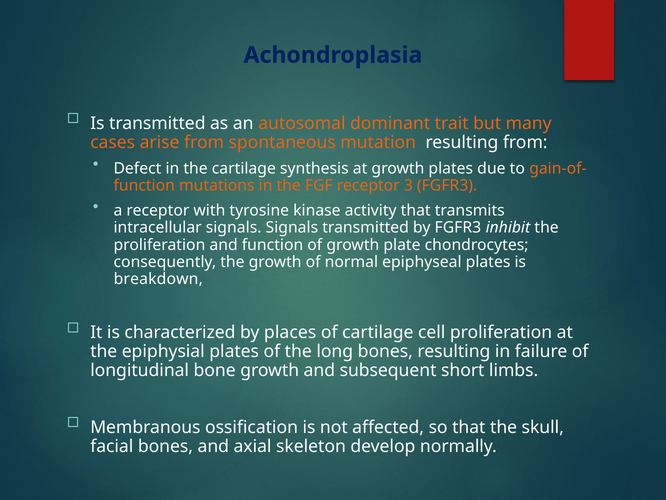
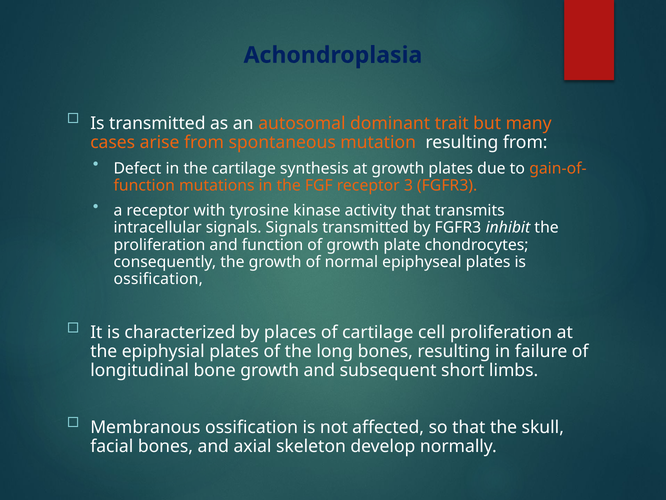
breakdown: breakdown -> ossification (158, 279)
